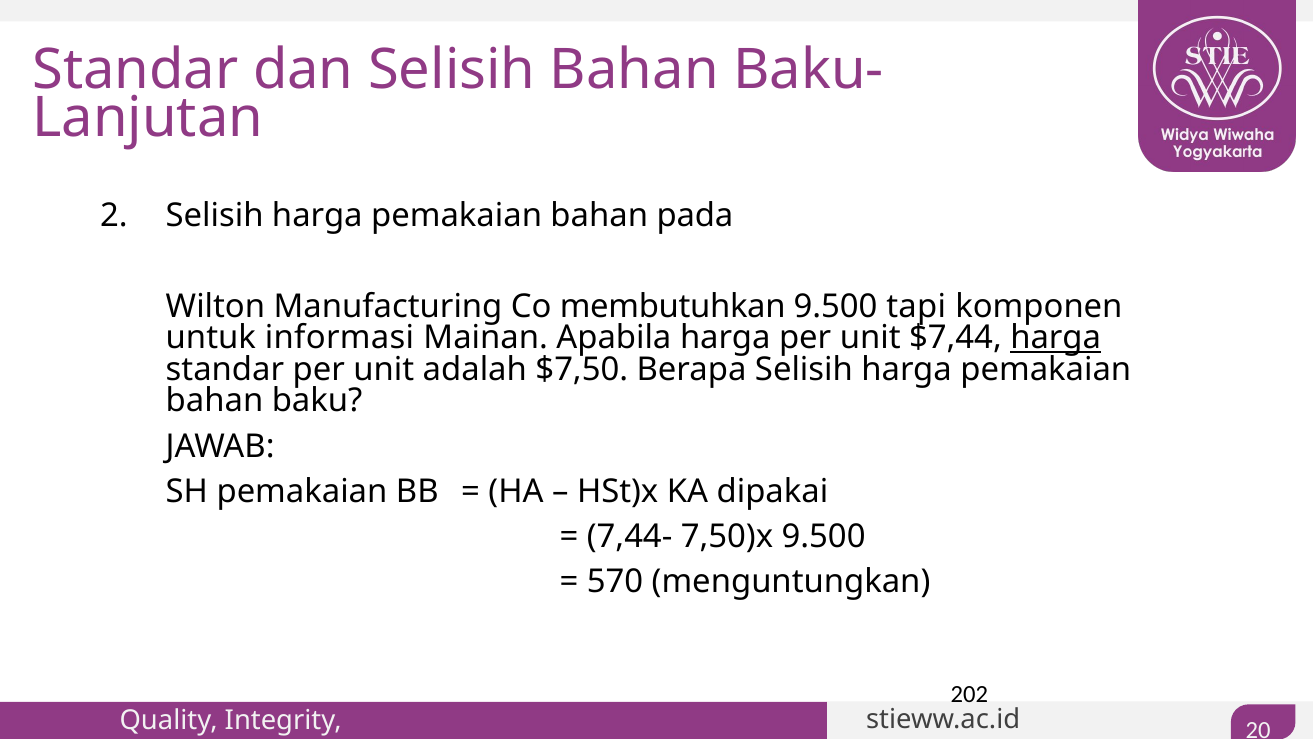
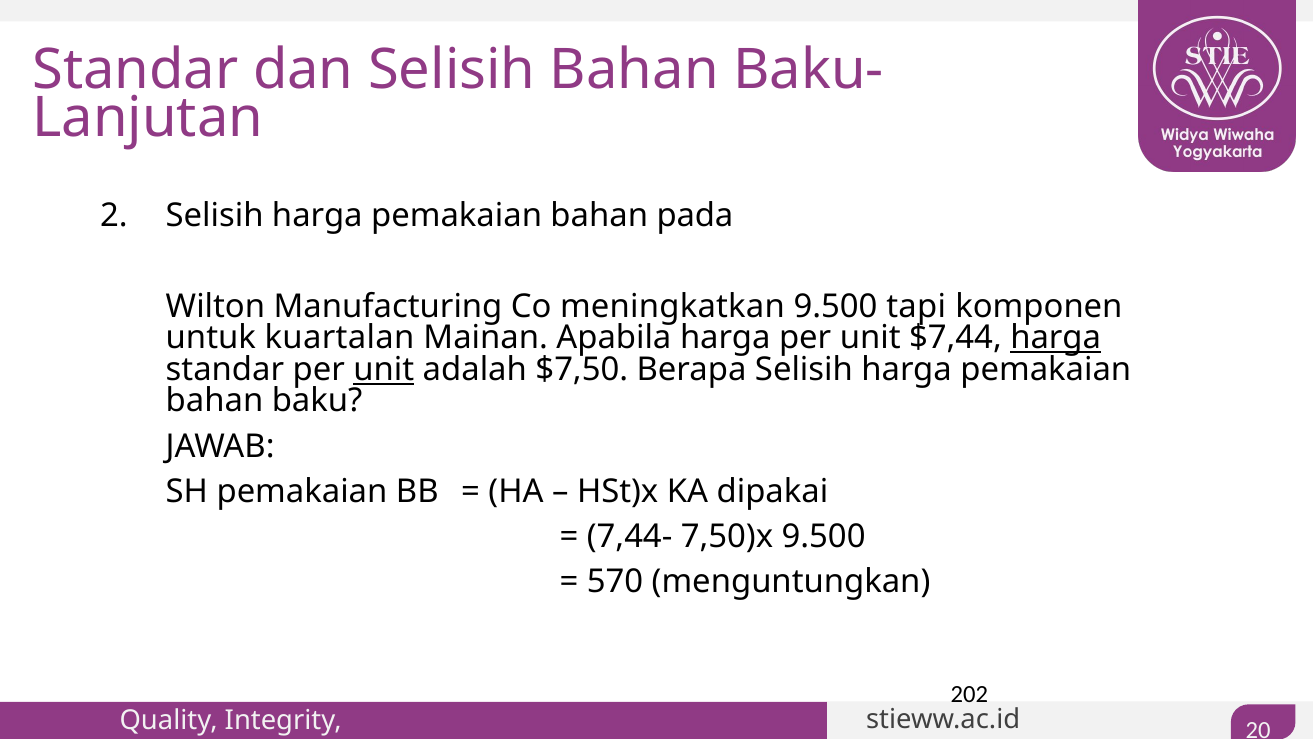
membutuhkan: membutuhkan -> meningkatkan (672, 306)
informasi: informasi -> kuartalan (339, 338)
unit underline: none -> present (384, 369)
